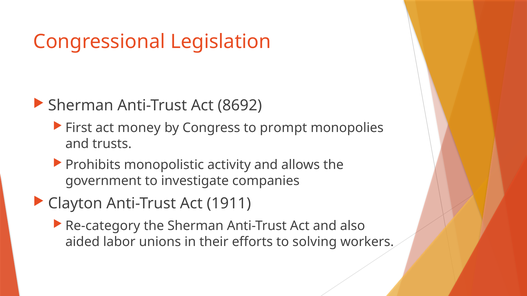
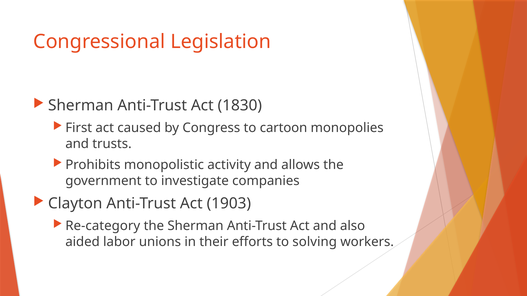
8692: 8692 -> 1830 (240, 106)
money: money -> caused (139, 128)
prompt: prompt -> cartoon (284, 128)
1911: 1911 -> 1903 (229, 204)
